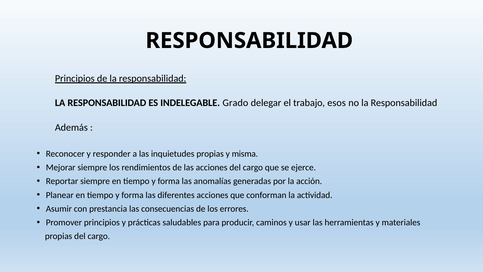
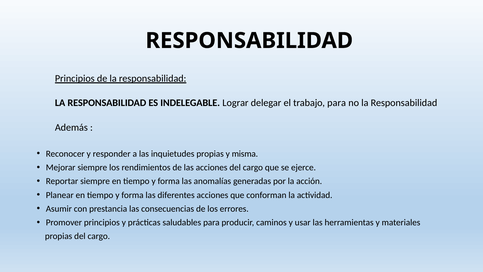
Grado: Grado -> Lograr (235, 103)
trabajo esos: esos -> para (337, 103)
